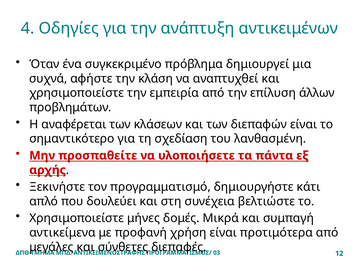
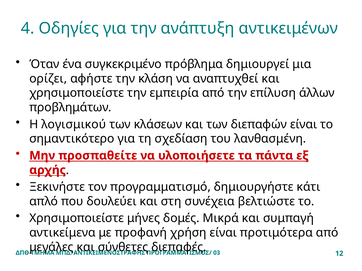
συχνά: συχνά -> ορίζει (48, 79)
αναφέρεται: αναφέρεται -> λογισμικού (74, 125)
